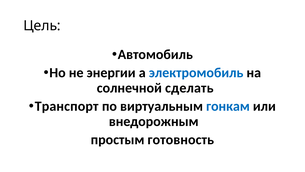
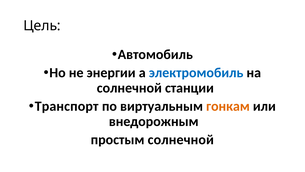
сделать: сделать -> станции (189, 88)
гонкам colour: blue -> orange (228, 106)
простым готовность: готовность -> солнечной (181, 139)
